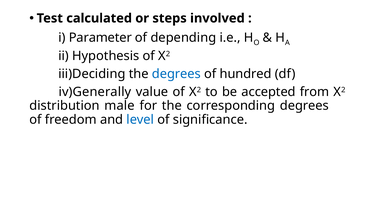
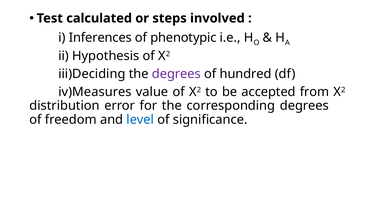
Parameter: Parameter -> Inferences (100, 38)
depending: depending -> phenotypic (183, 38)
degrees colour: blue -> purple (176, 74)
iv)Generally: iv)Generally -> iv)Measures (95, 92)
male: male -> error (120, 106)
